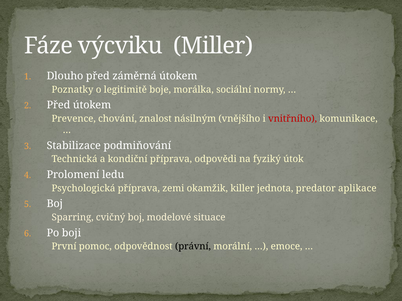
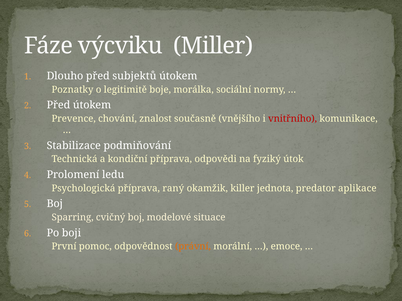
záměrná: záměrná -> subjektů (134, 76)
násilným: násilným -> současně (195, 119)
zemi: zemi -> raný (173, 189)
právní colour: black -> orange (193, 247)
